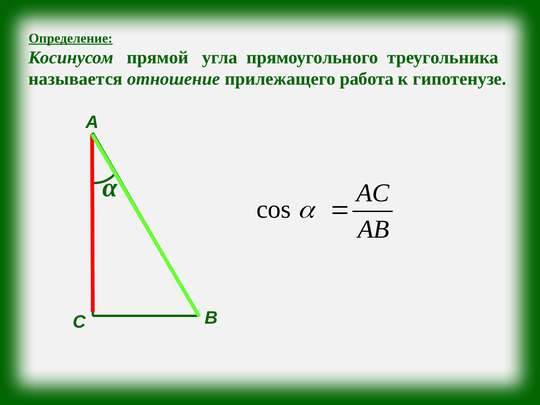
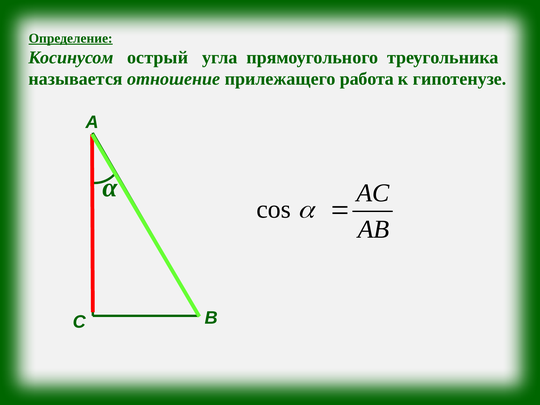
прямой: прямой -> острый (158, 57)
